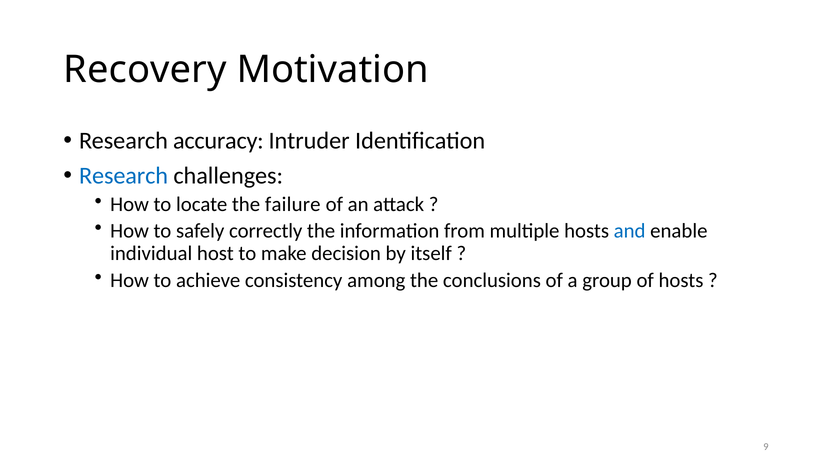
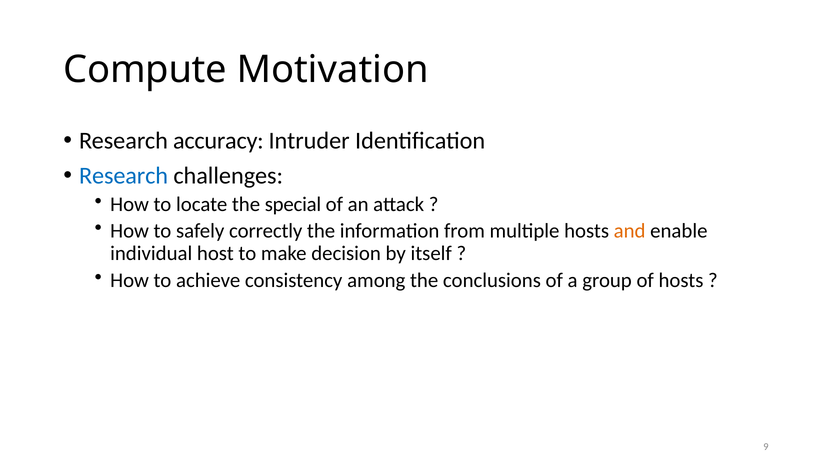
Recovery: Recovery -> Compute (145, 70)
failure: failure -> special (293, 204)
and colour: blue -> orange (630, 231)
